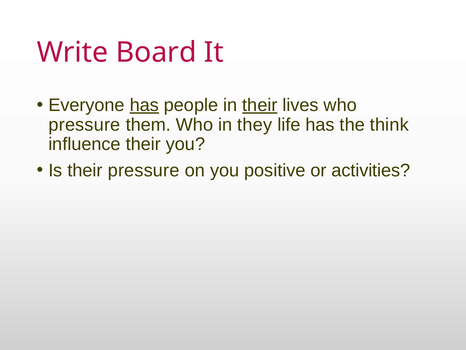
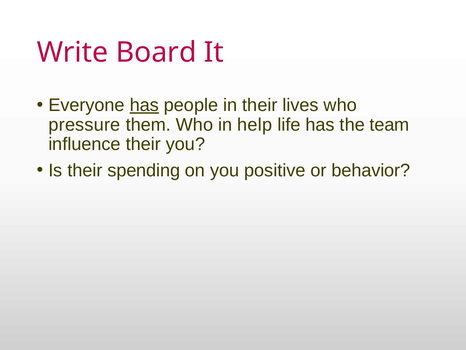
their underline: present -> none (260, 105)
they: they -> help (255, 125)
think: think -> team (389, 125)
their pressure: pressure -> spending (144, 170)
activities: activities -> behavior (371, 170)
